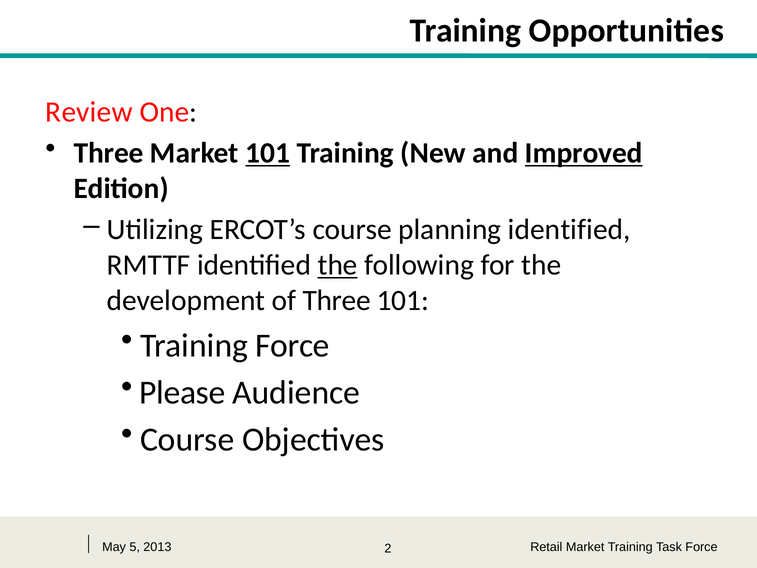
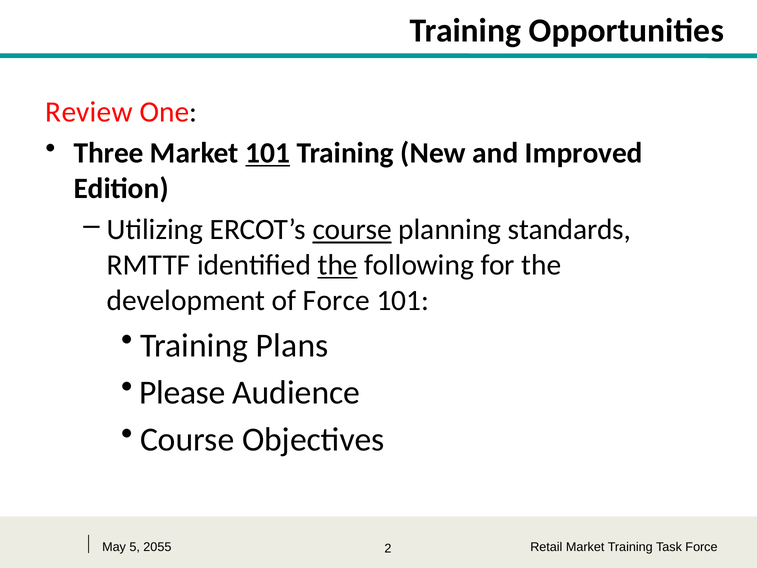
Improved underline: present -> none (584, 153)
course underline: none -> present (352, 230)
planning identified: identified -> standards (569, 230)
of Three: Three -> Force (336, 300)
Training Force: Force -> Plans (292, 345)
2013: 2013 -> 2055 (157, 547)
